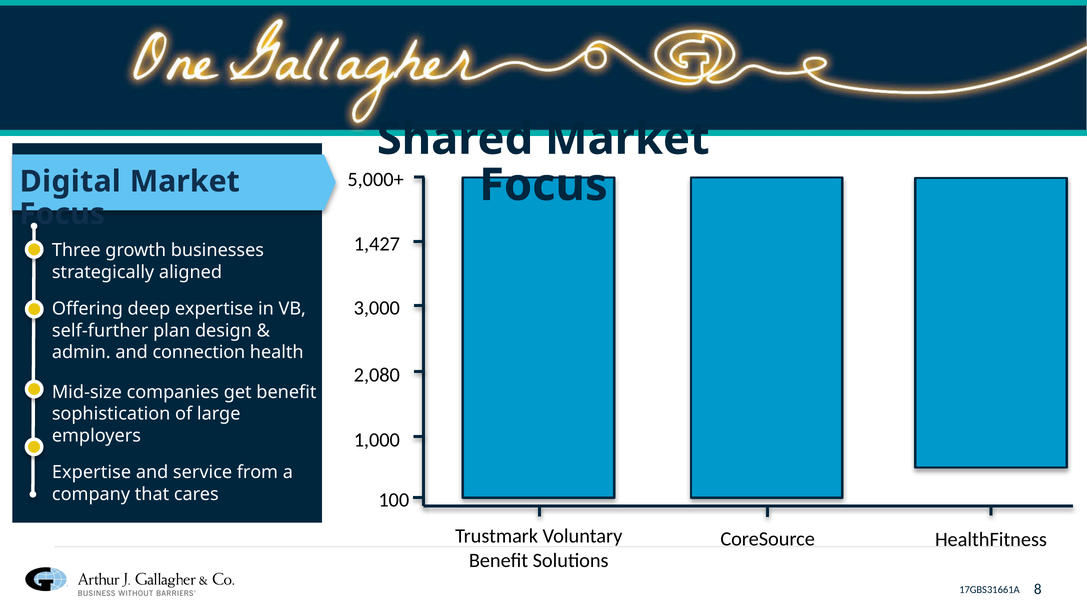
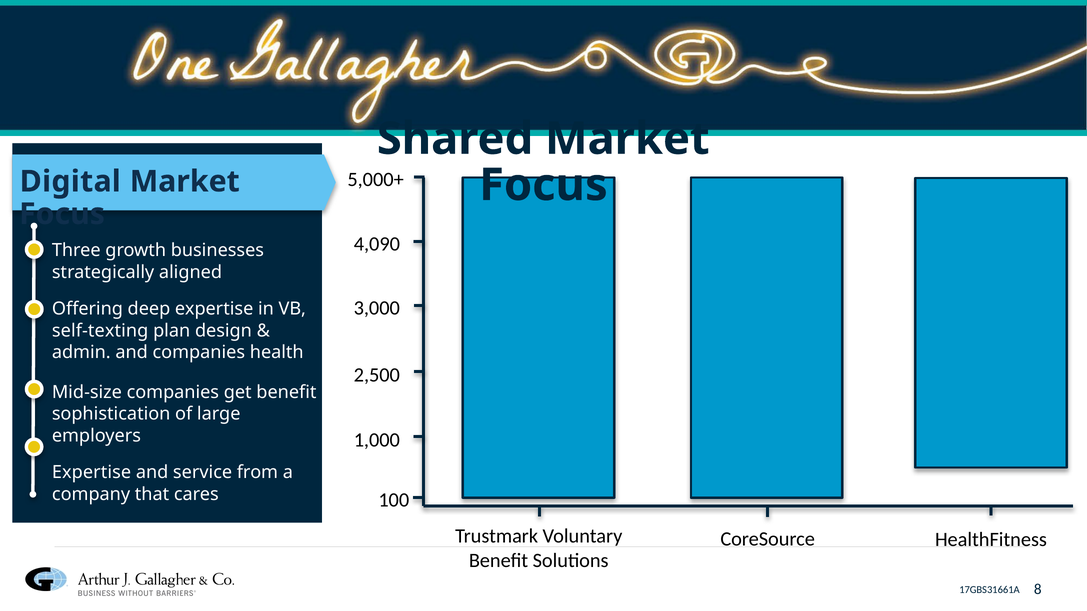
1,427: 1,427 -> 4,090 (377, 244)
self-further: self-further -> self-texting (100, 331)
and connection: connection -> companies (199, 353)
2,080: 2,080 -> 2,500 (377, 375)
